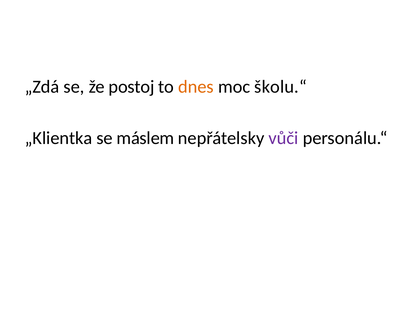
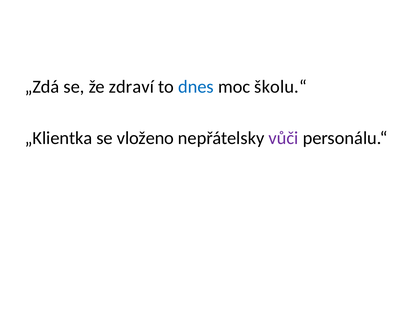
postoj: postoj -> zdraví (131, 87)
dnes colour: orange -> blue (196, 87)
máslem: máslem -> vloženo (145, 138)
